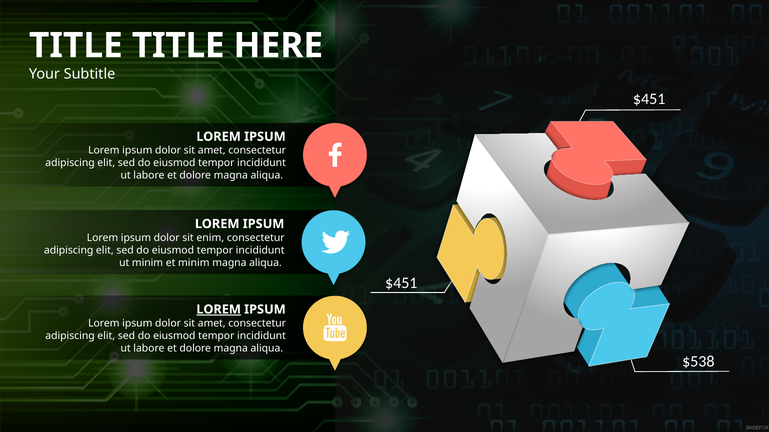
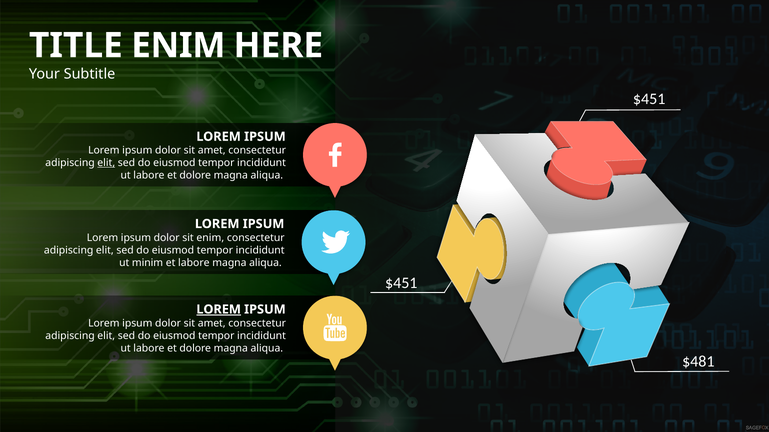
TITLE: TITLE -> ENIM (178, 46)
elit underline: none -> present (106, 163)
et minim: minim -> labore (194, 263)
$538: $538 -> $481 (698, 362)
